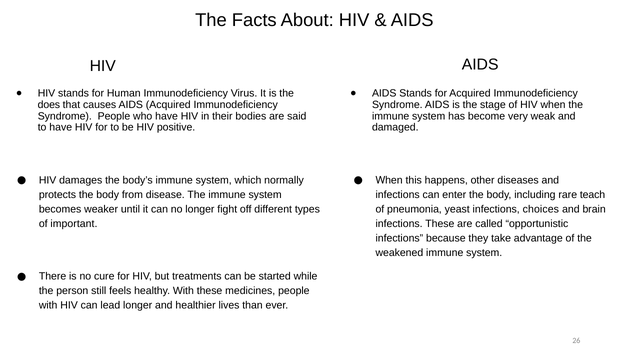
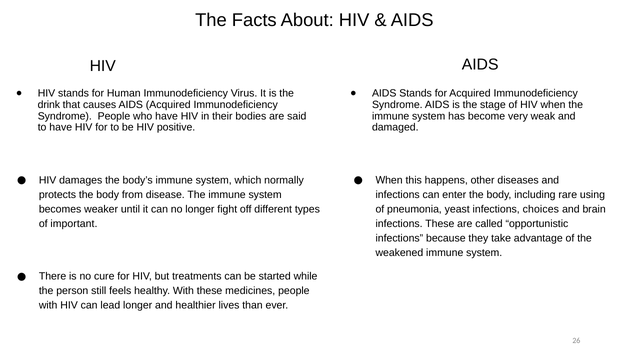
does: does -> drink (49, 105)
teach: teach -> using (592, 194)
